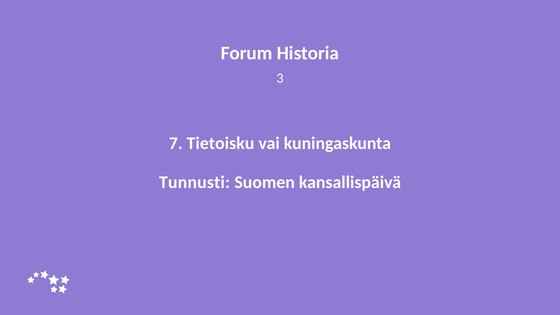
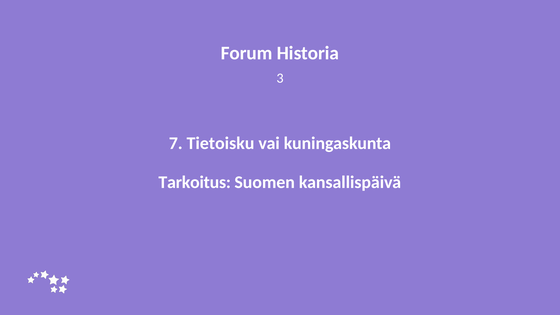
Tunnusti: Tunnusti -> Tarkoitus (195, 182)
